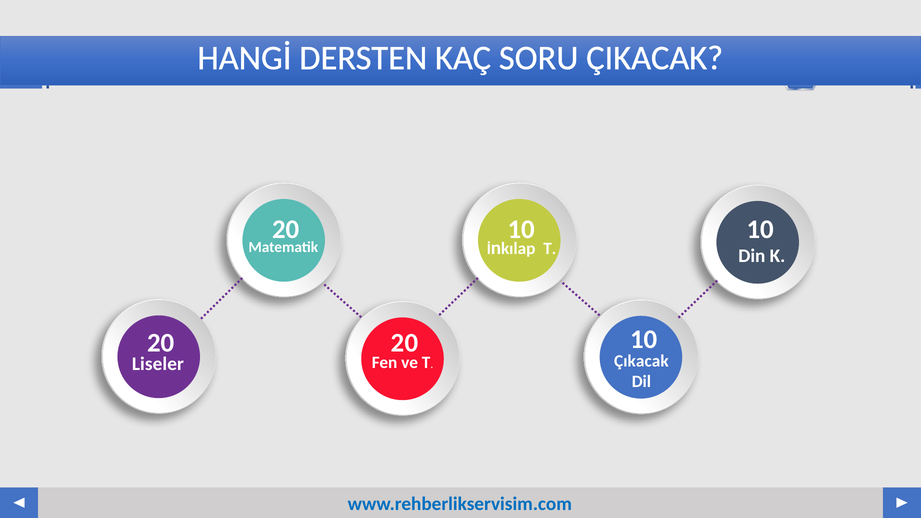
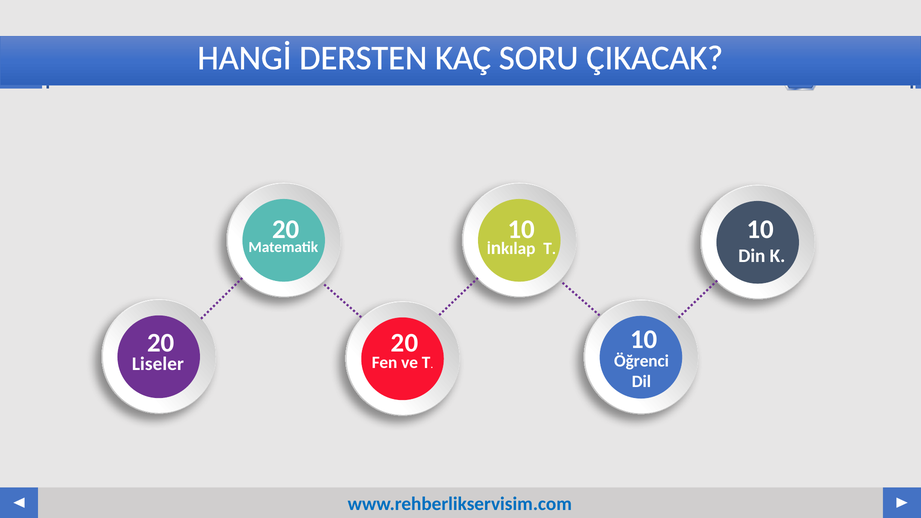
Çıkacak: Çıkacak -> Öğrenci (641, 361)
